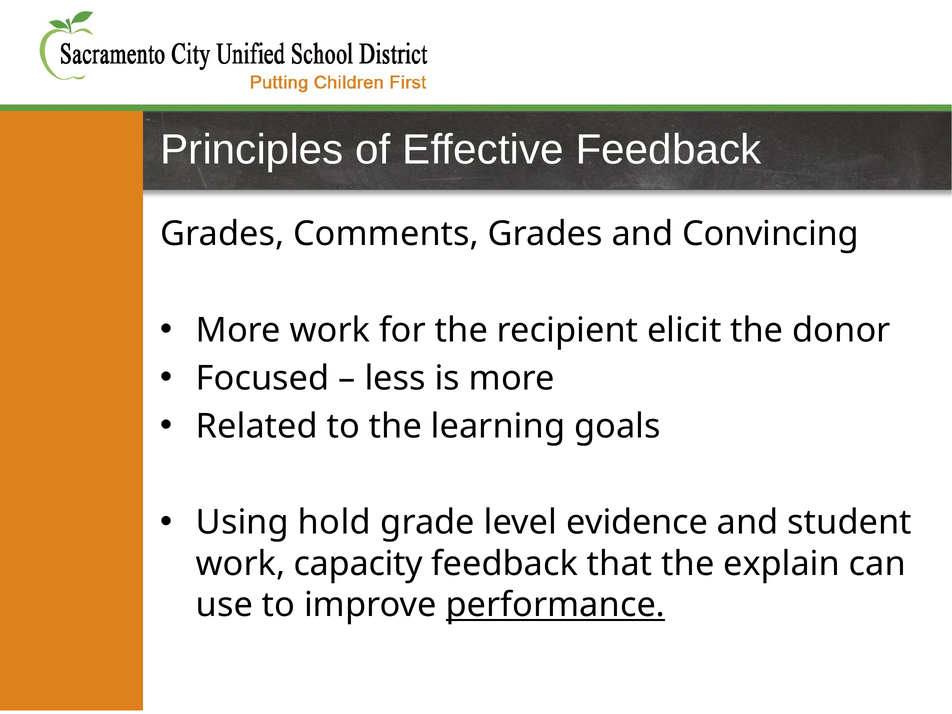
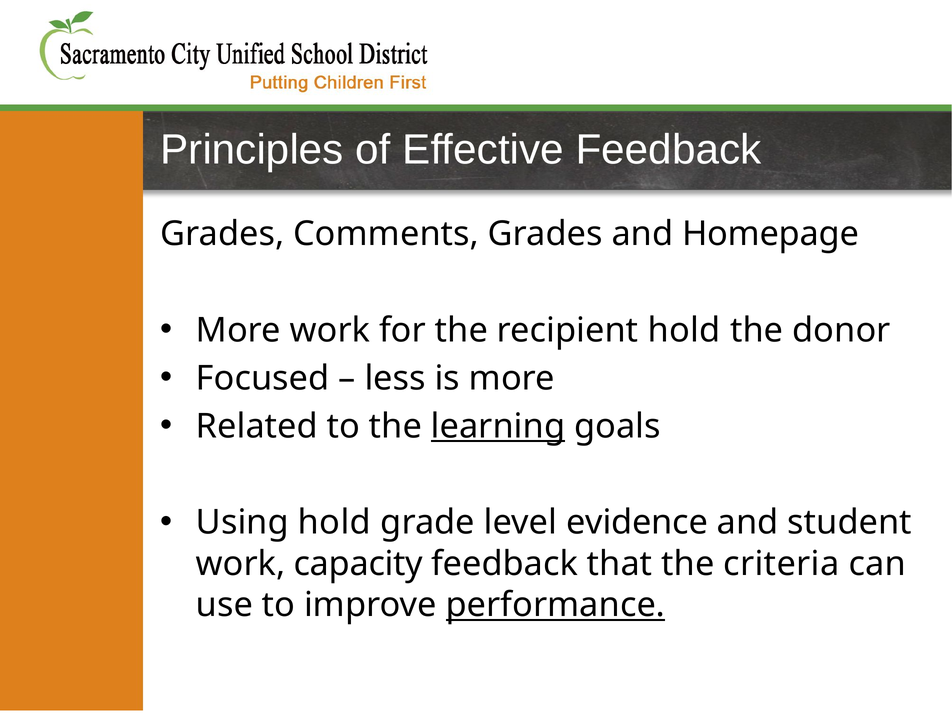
Convincing: Convincing -> Homepage (771, 234)
recipient elicit: elicit -> hold (684, 330)
learning underline: none -> present (498, 426)
explain: explain -> criteria (781, 564)
